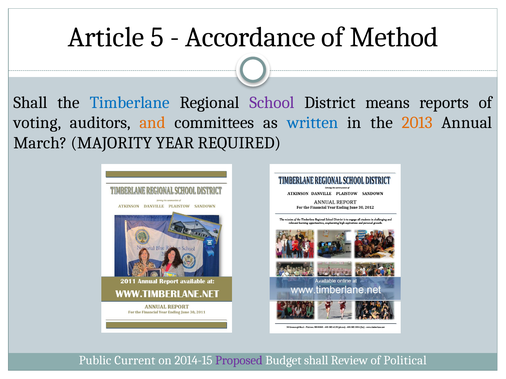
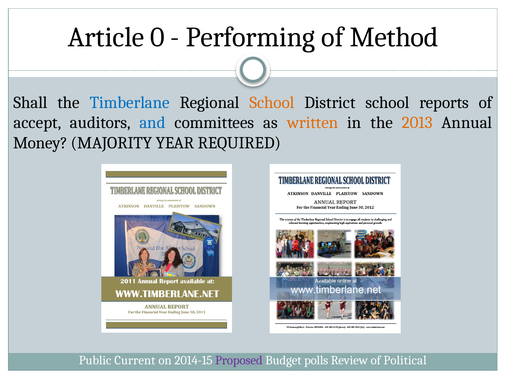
5: 5 -> 0 (157, 37)
Accordance: Accordance -> Performing (250, 37)
School colour: purple -> orange (272, 103)
District means: means -> school (387, 103)
voting: voting -> accept (37, 123)
and colour: orange -> blue (152, 123)
written colour: blue -> orange (313, 123)
March: March -> Money (40, 143)
Budget shall: shall -> polls (316, 361)
